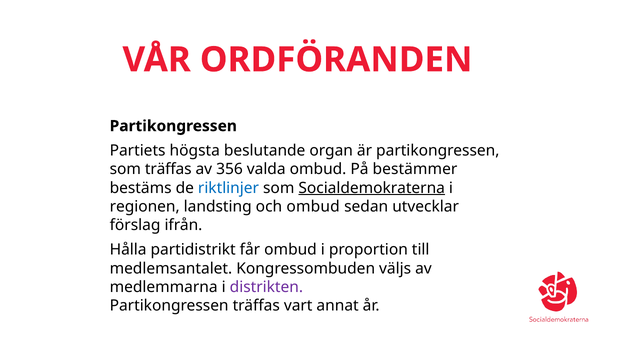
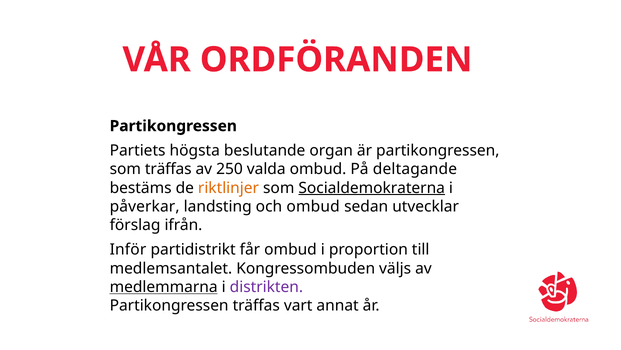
356: 356 -> 250 (229, 169)
bestämmer: bestämmer -> deltagande (415, 169)
riktlinjer colour: blue -> orange (228, 188)
regionen: regionen -> påverkar (145, 206)
Hålla: Hålla -> Inför (128, 249)
medlemmarna underline: none -> present (164, 286)
